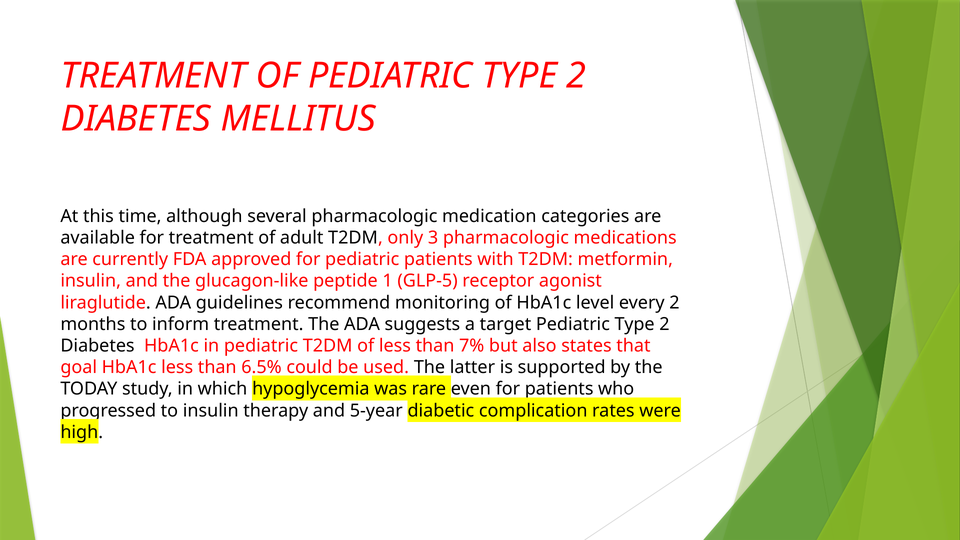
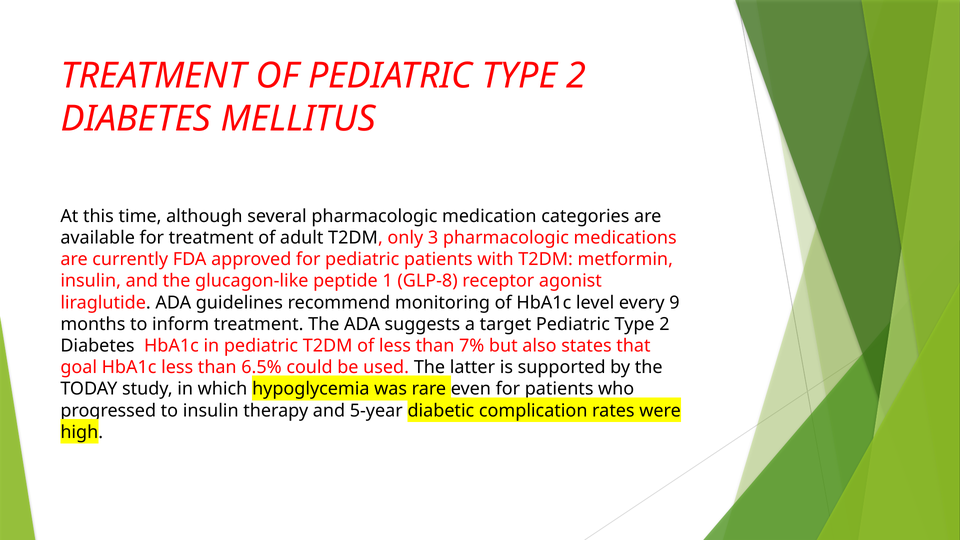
GLP-5: GLP-5 -> GLP-8 (428, 281)
every 2: 2 -> 9 (674, 303)
